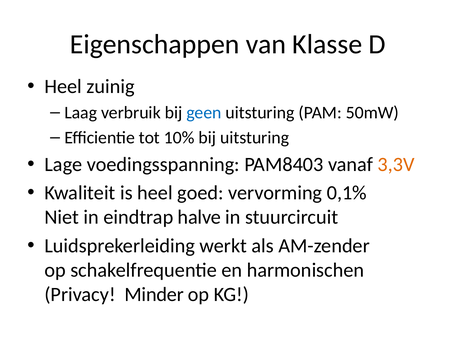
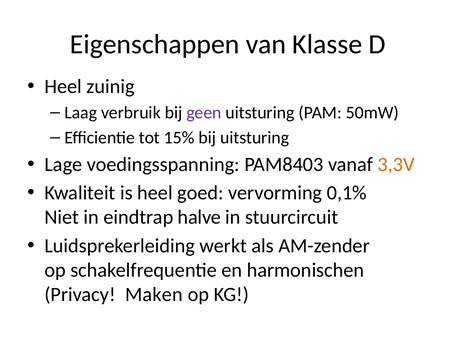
geen colour: blue -> purple (204, 113)
10%: 10% -> 15% (179, 138)
Minder: Minder -> Maken (154, 294)
